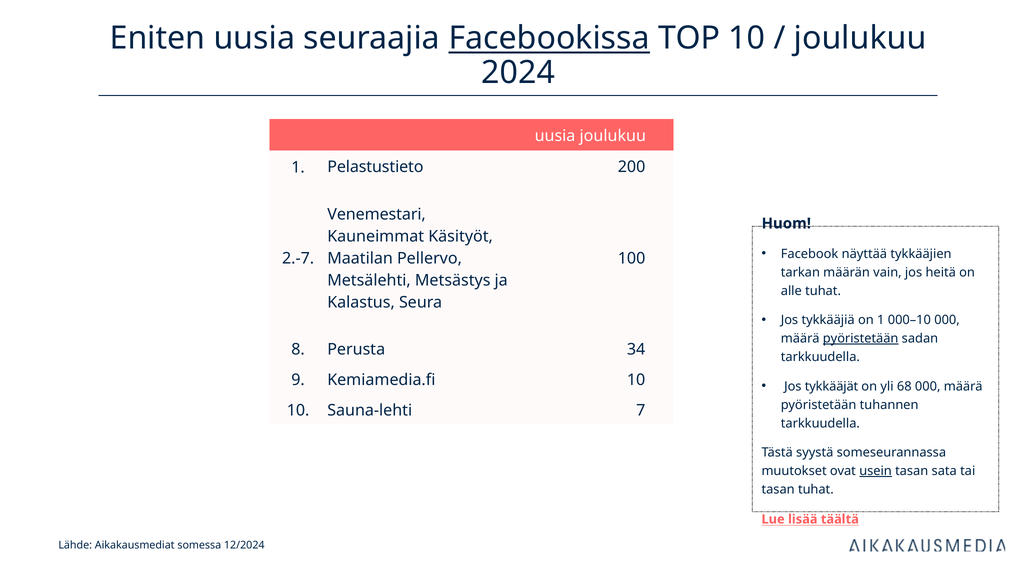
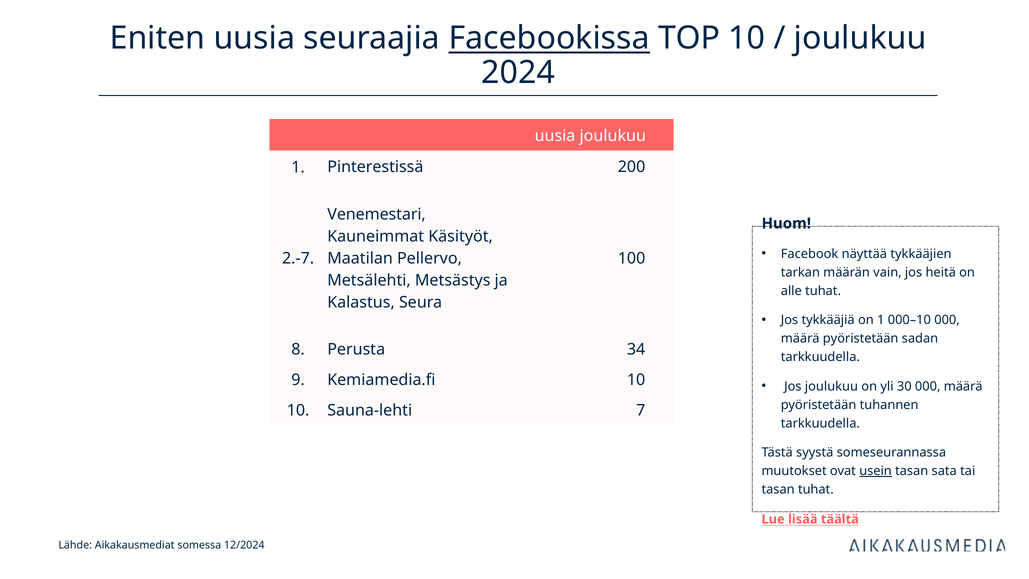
Pelastustieto: Pelastustieto -> Pinterestissä (375, 167)
pyöristetään underline: present -> none (861, 338)
Jos tykkääjät: tykkääjät -> joulukuu (831, 386)
68: 68 -> 30 (904, 386)
